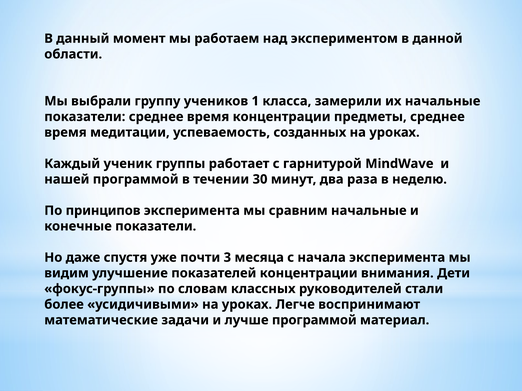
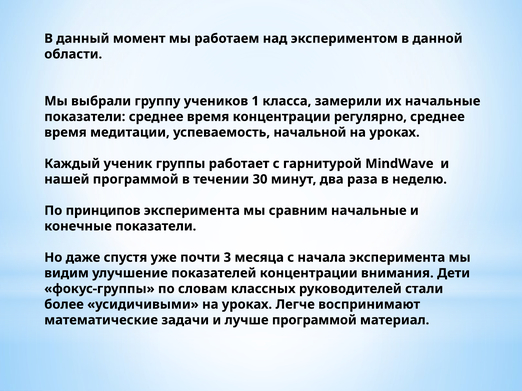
предметы: предметы -> регулярно (370, 117)
созданных: созданных -> начальной (310, 133)
